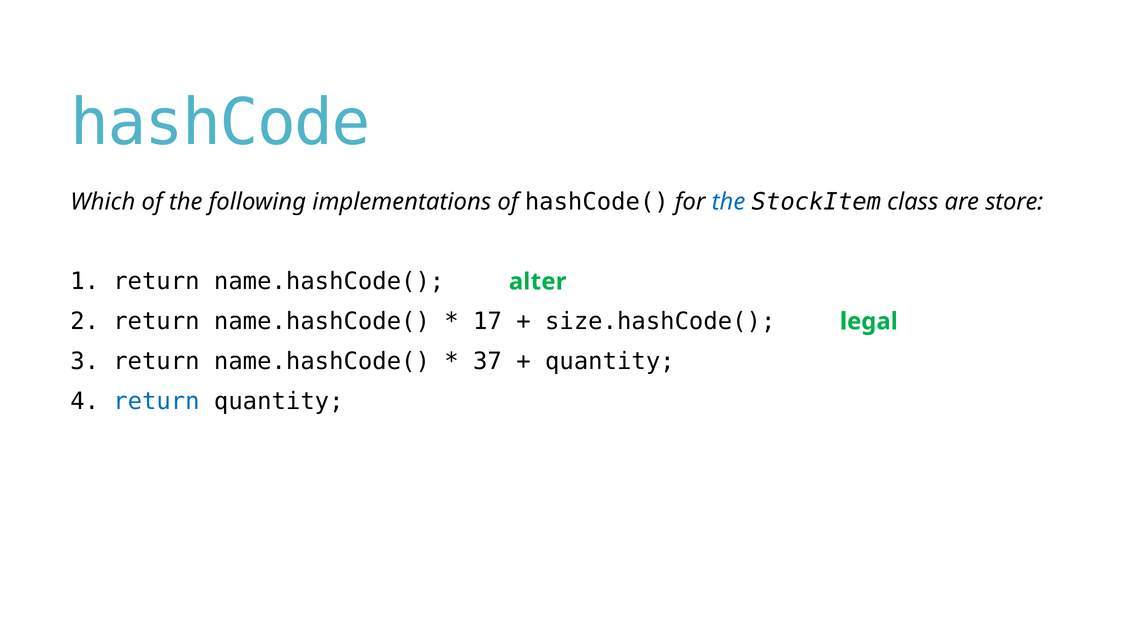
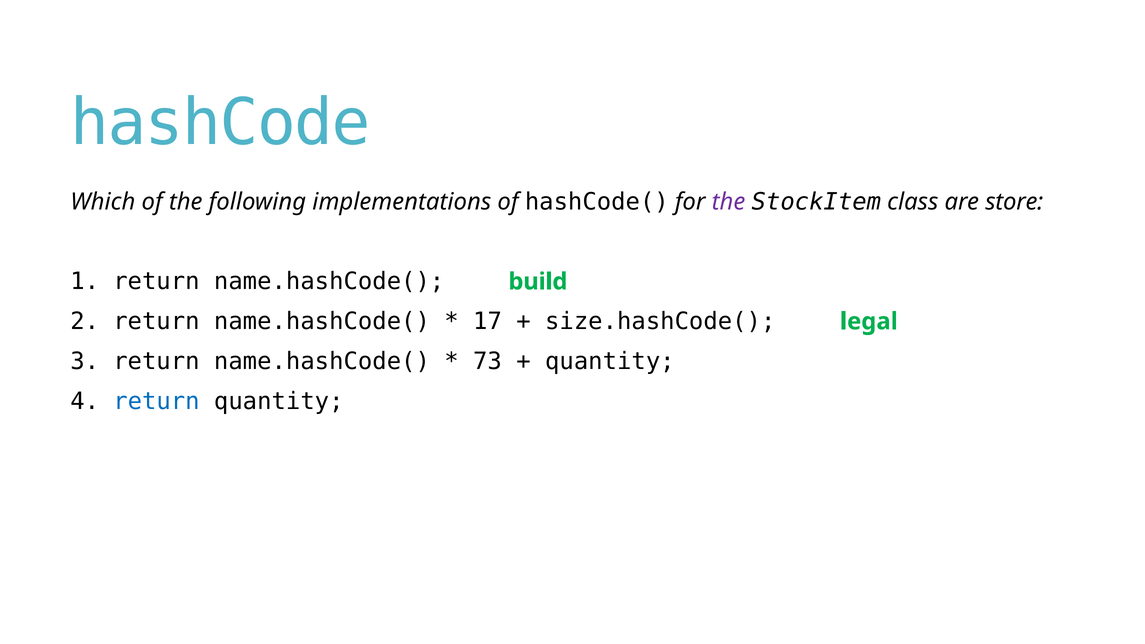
the colour: blue -> purple (728, 202)
alter: alter -> build (538, 282)
37: 37 -> 73 (487, 361)
